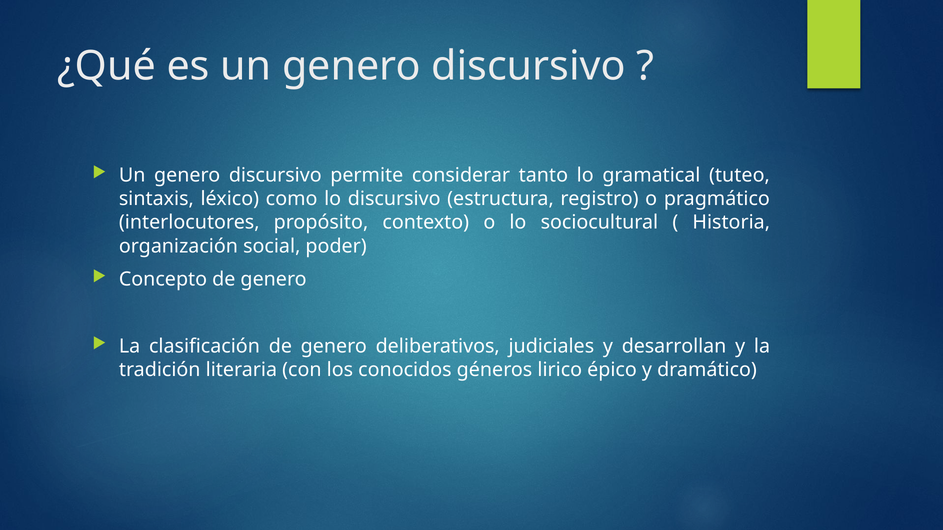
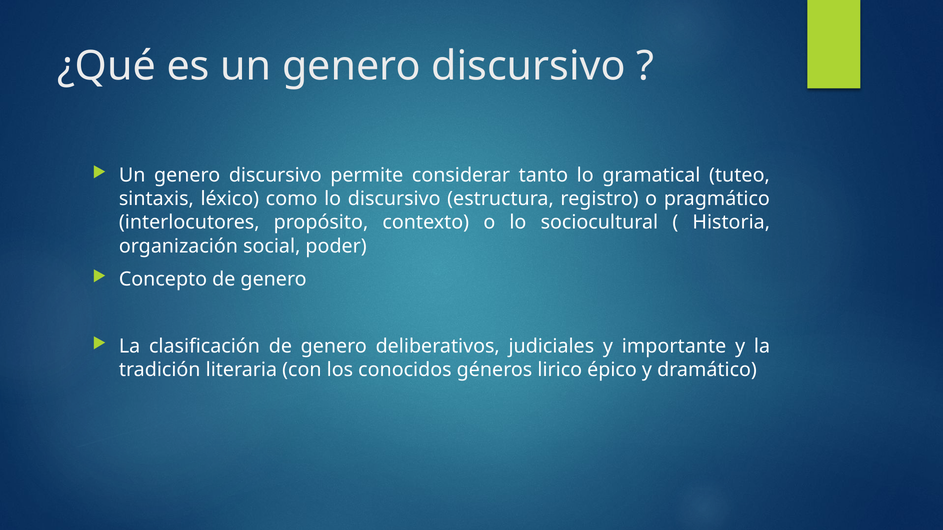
desarrollan: desarrollan -> importante (674, 346)
